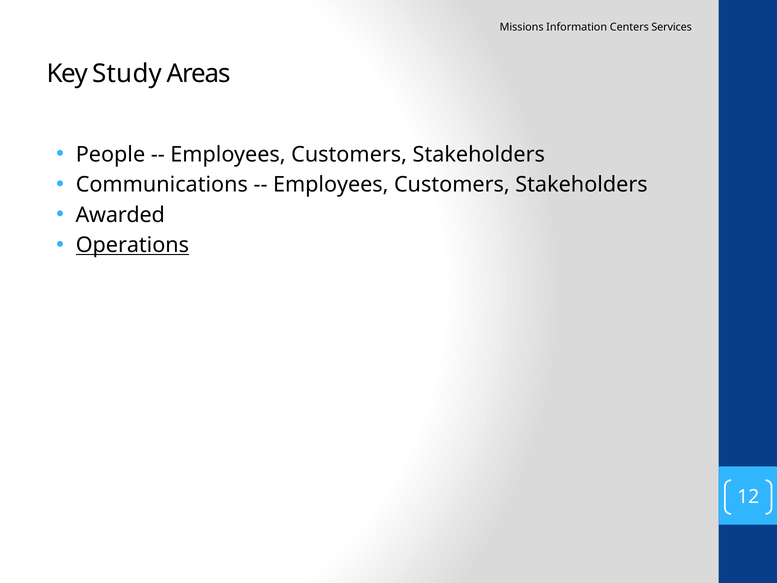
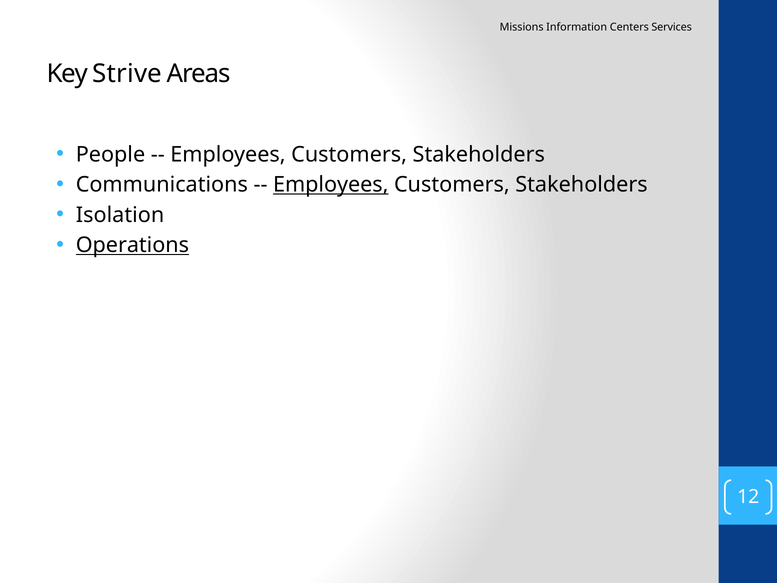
Study: Study -> Strive (127, 74)
Employees underline: none -> present (331, 185)
Awarded: Awarded -> Isolation (120, 215)
